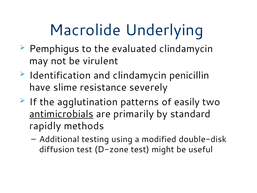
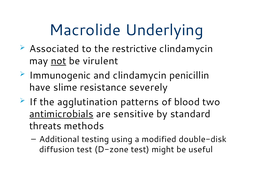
Pemphigus: Pemphigus -> Associated (54, 49)
evaluated: evaluated -> restrictive (134, 49)
not underline: none -> present (59, 61)
Identification: Identification -> Immunogenic (60, 75)
easily: easily -> blood (187, 102)
primarily: primarily -> sensitive (134, 114)
rapidly: rapidly -> threats (45, 126)
